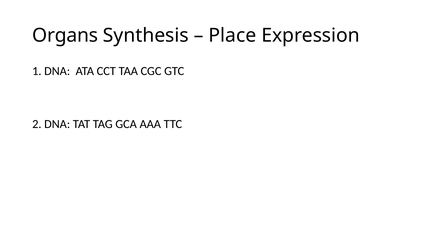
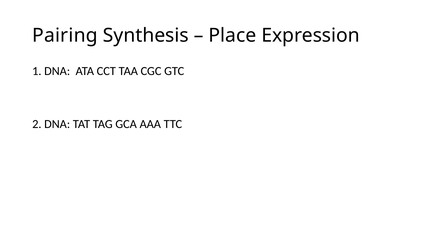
Organs: Organs -> Pairing (65, 35)
